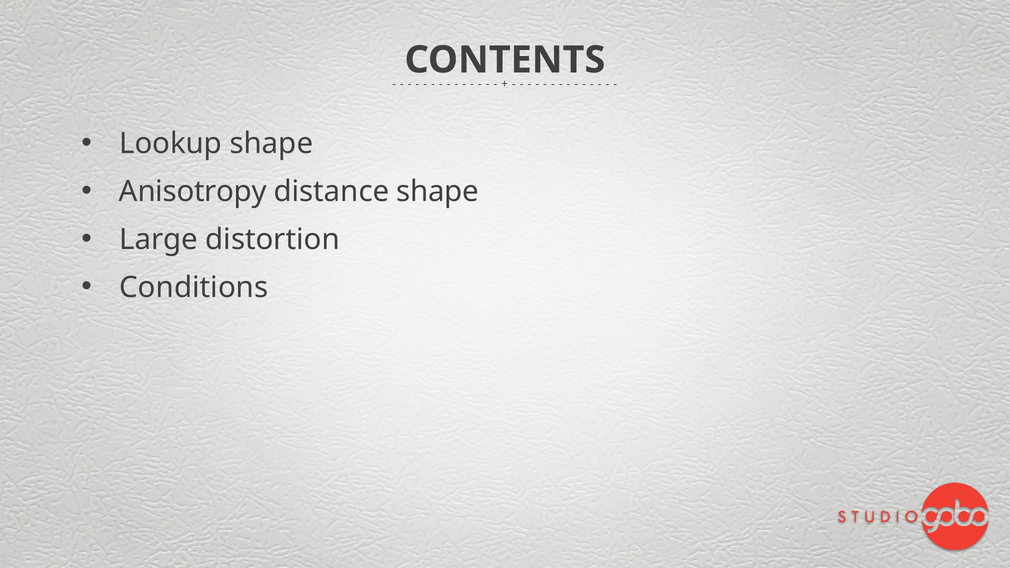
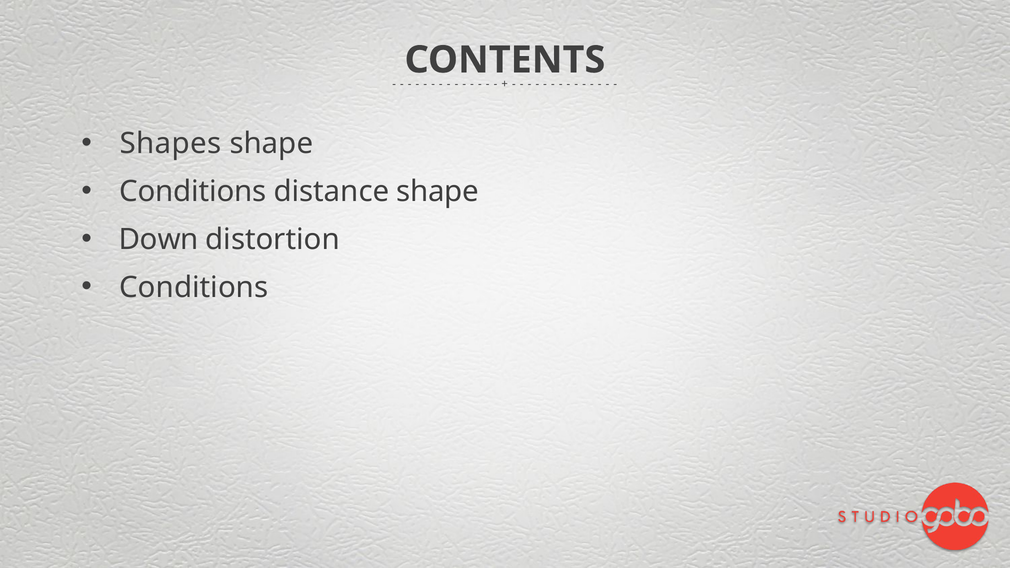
Lookup: Lookup -> Shapes (171, 144)
Anisotropy: Anisotropy -> Conditions (193, 192)
Large: Large -> Down (159, 239)
